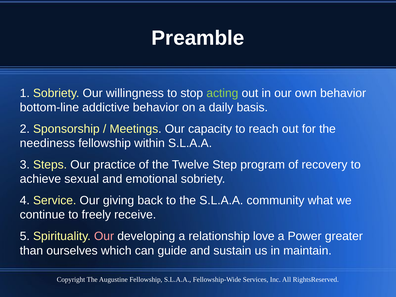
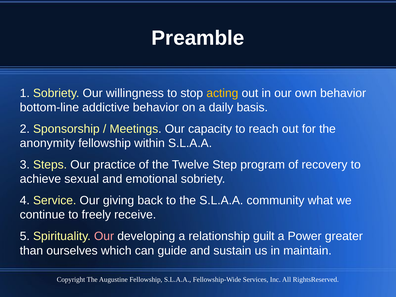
acting colour: light green -> yellow (222, 93)
neediness: neediness -> anonymity (47, 143)
love: love -> guilt (264, 236)
